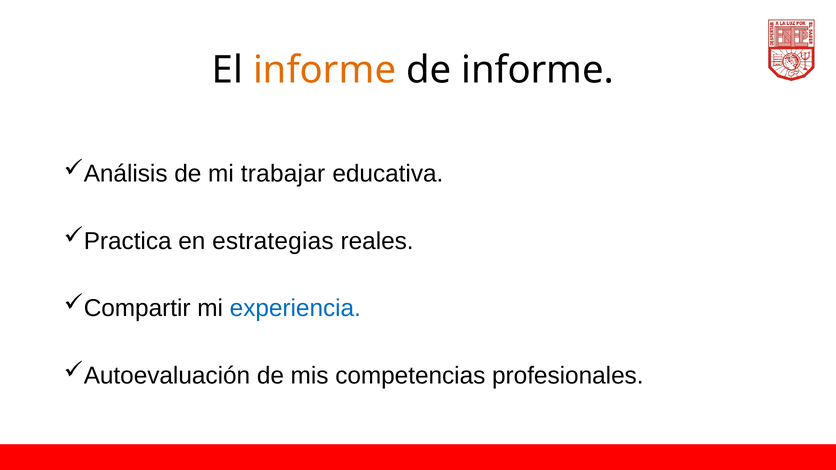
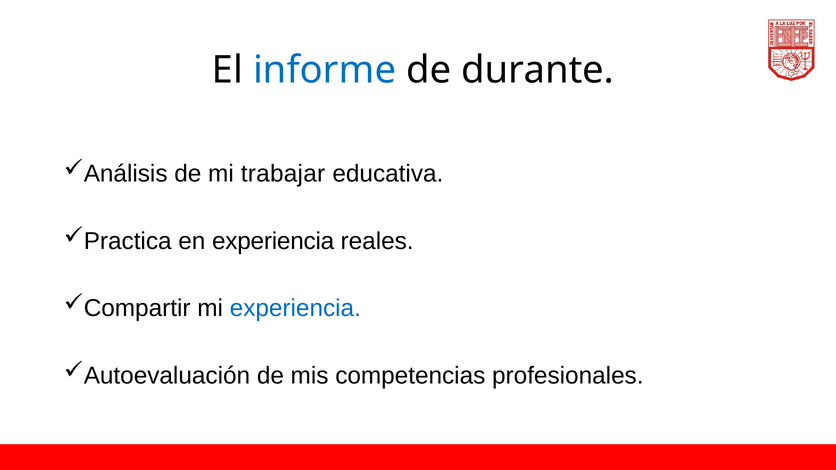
informe colour: orange -> blue (325, 70)
de informe: informe -> durante (538, 70)
en estrategias: estrategias -> experiencia (273, 241)
